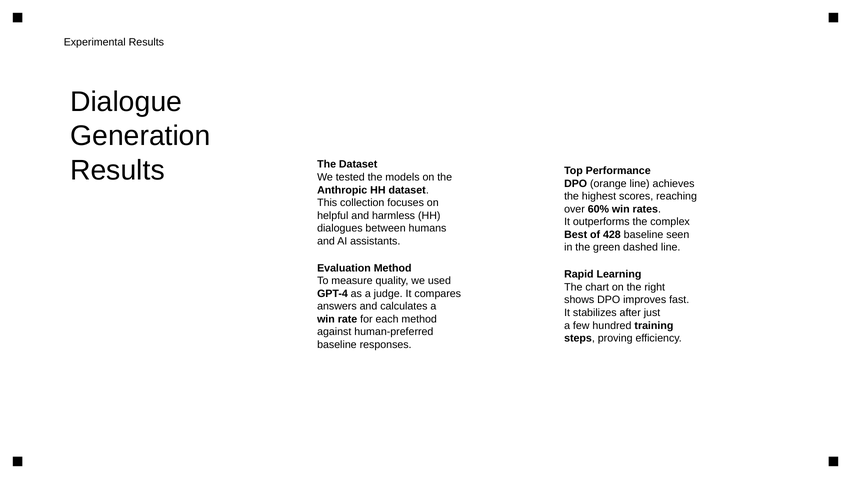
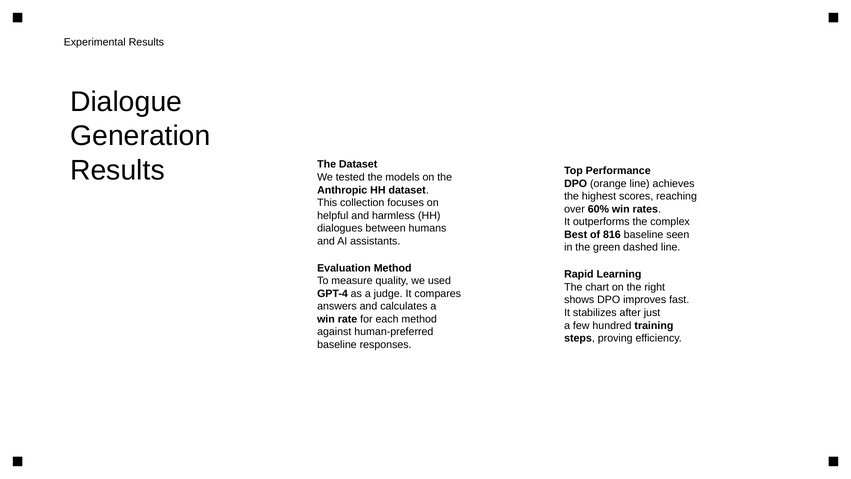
428: 428 -> 816 (612, 235)
